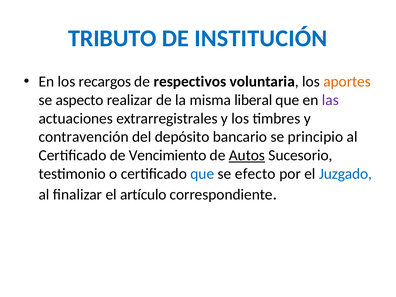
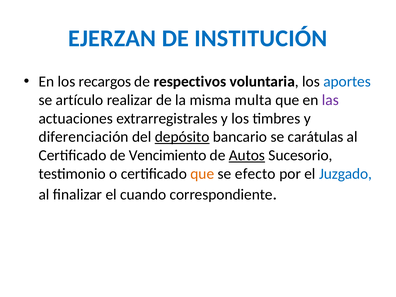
TRIBUTO: TRIBUTO -> EJERZAN (112, 38)
aportes colour: orange -> blue (347, 82)
aspecto: aspecto -> artículo (80, 100)
liberal: liberal -> multa (253, 100)
contravención: contravención -> diferenciación (84, 137)
depósito underline: none -> present (182, 137)
principio: principio -> carátulas (316, 137)
que colour: blue -> orange (202, 174)
artículo: artículo -> cuando (143, 194)
